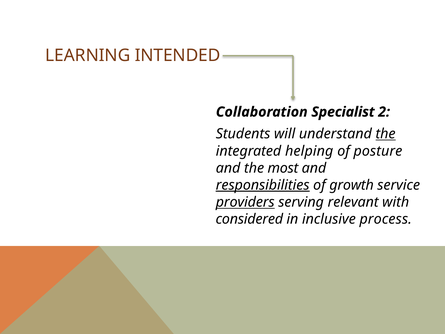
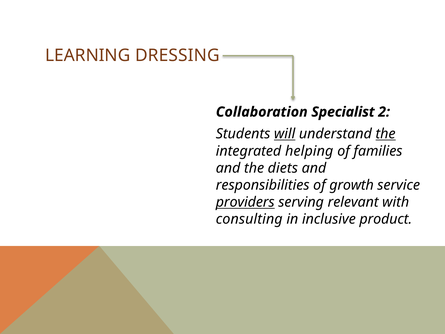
INTENDED: INTENDED -> DRESSING (177, 55)
will underline: none -> present (285, 134)
posture: posture -> families (378, 151)
most: most -> diets (283, 168)
responsibilities underline: present -> none (263, 185)
considered: considered -> consulting (249, 219)
process: process -> product (386, 219)
